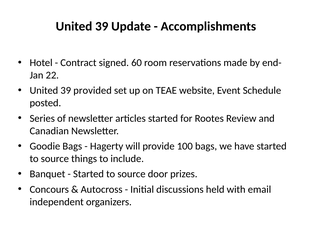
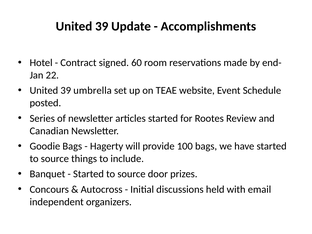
provided: provided -> umbrella (93, 91)
